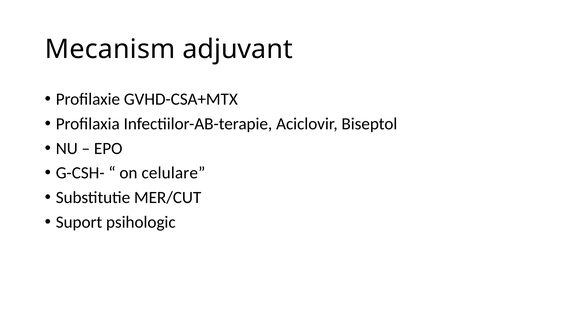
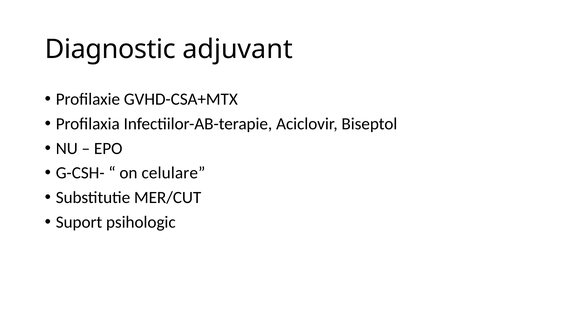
Mecanism: Mecanism -> Diagnostic (110, 49)
